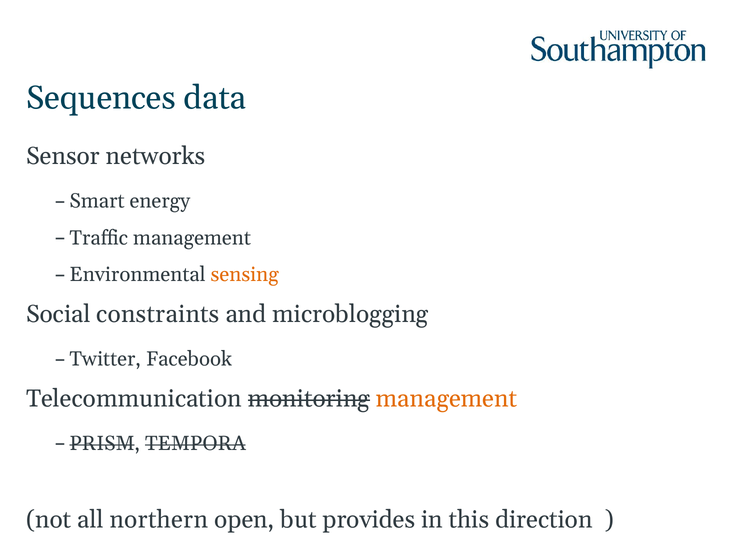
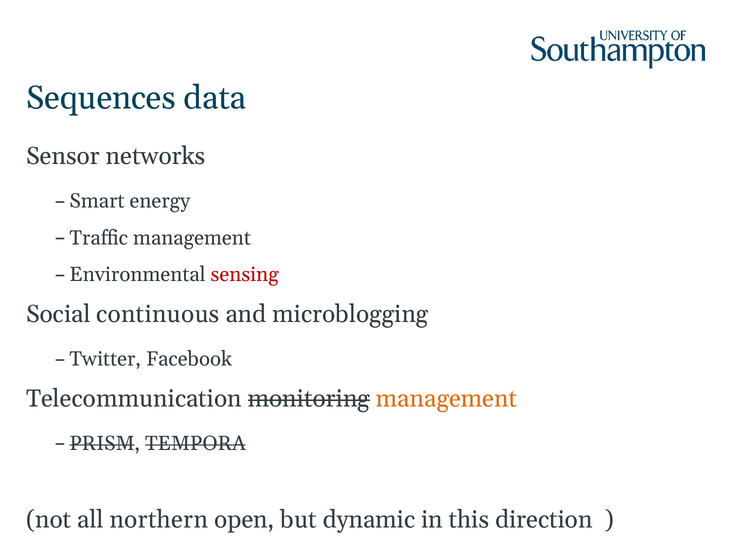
sensing colour: orange -> red (245, 275)
constraints: constraints -> continuous (158, 314)
provides: provides -> dynamic (369, 520)
